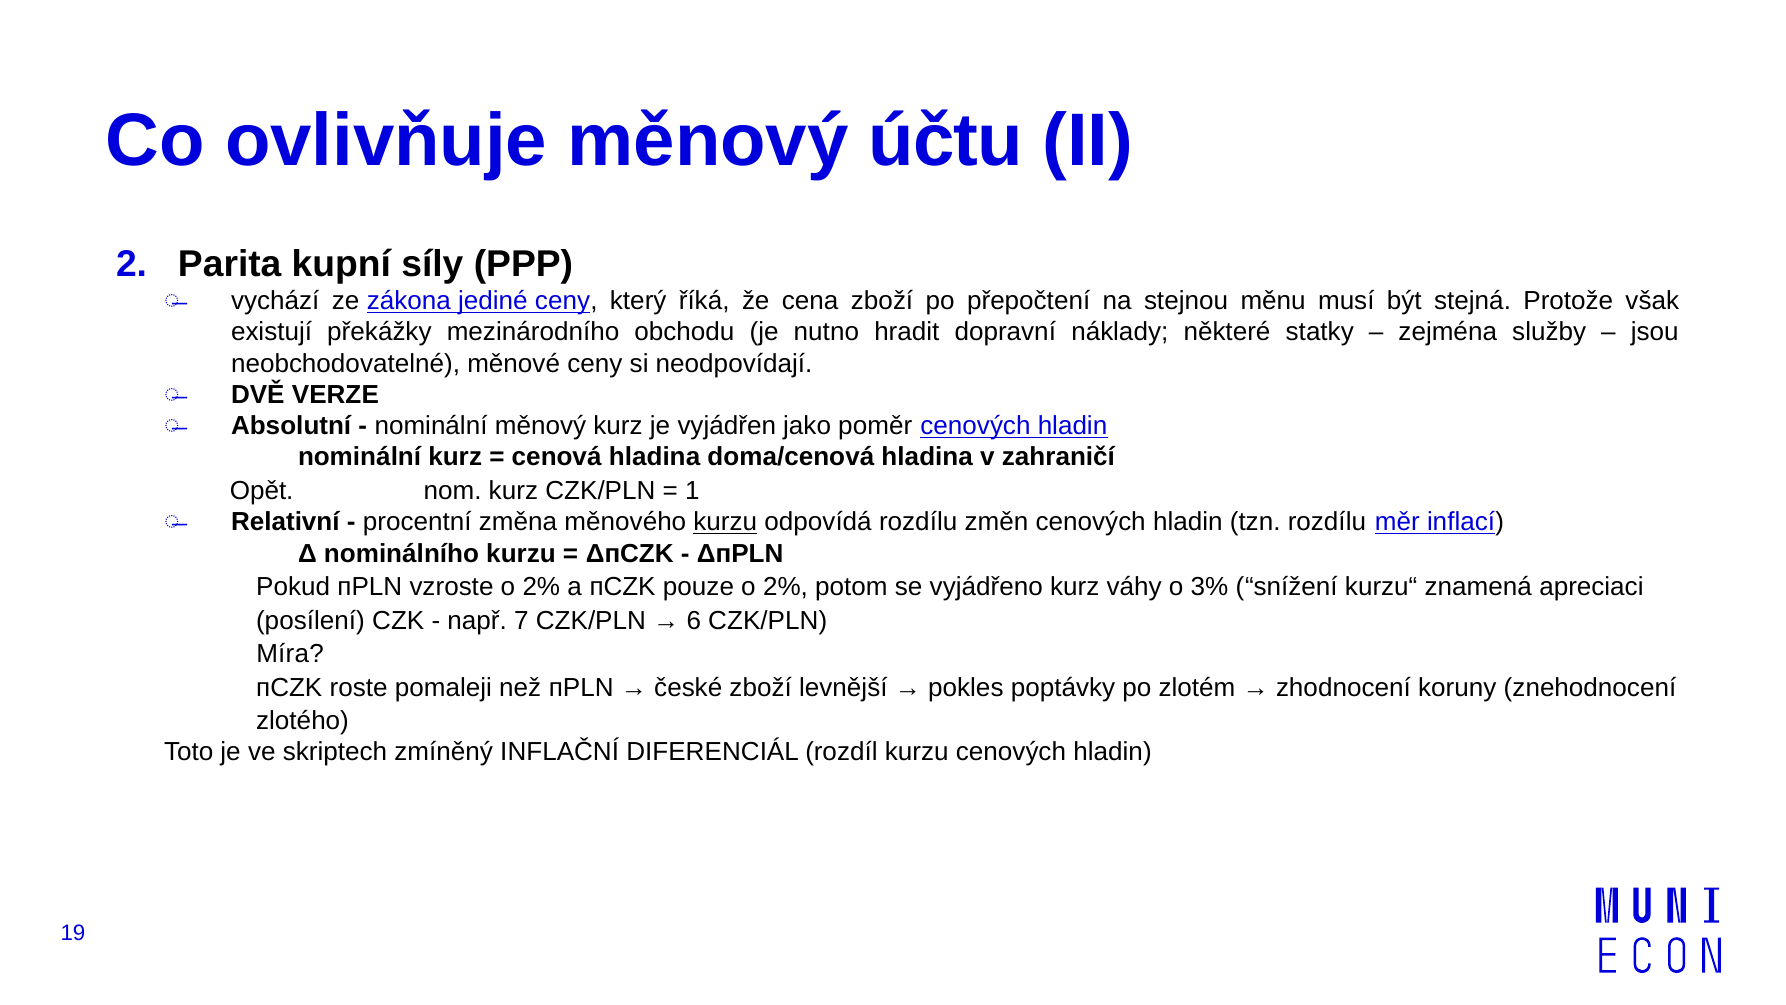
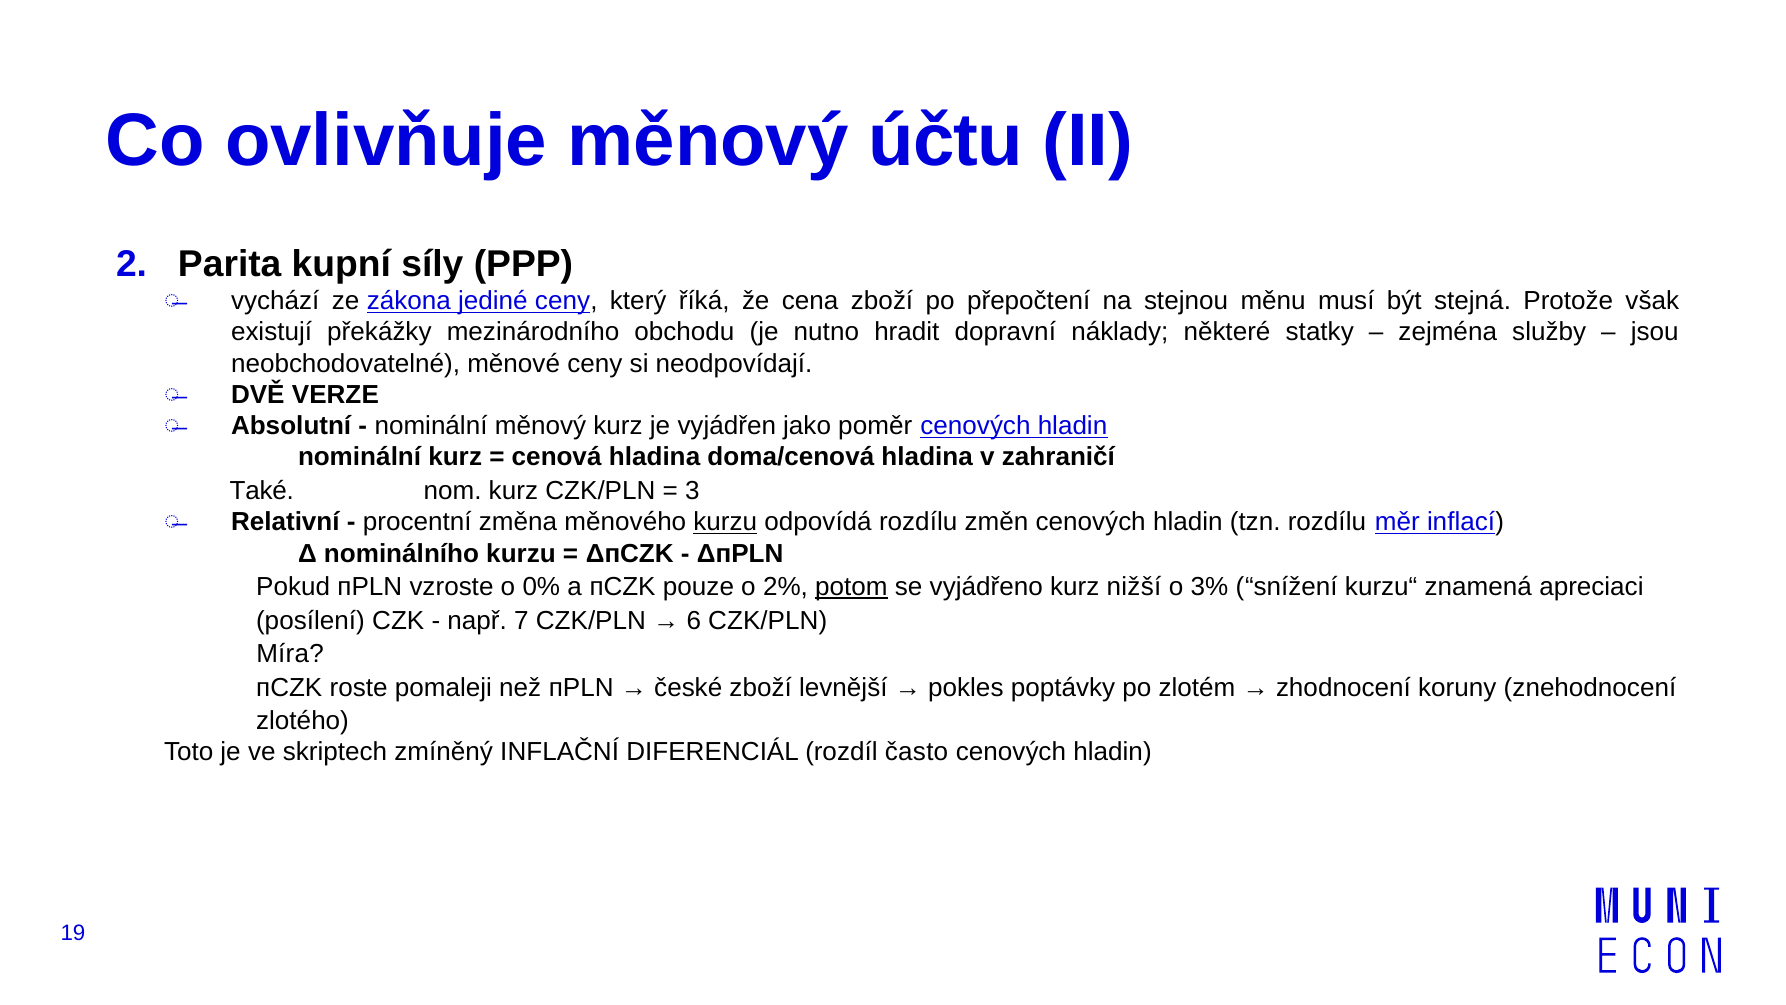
Opět: Opět -> Také (262, 491)
1: 1 -> 3 (692, 491)
vzroste o 2%: 2% -> 0% (541, 587)
potom underline: none -> present (851, 587)
váhy: váhy -> nižší (1134, 587)
rozdíl kurzu: kurzu -> často (917, 752)
